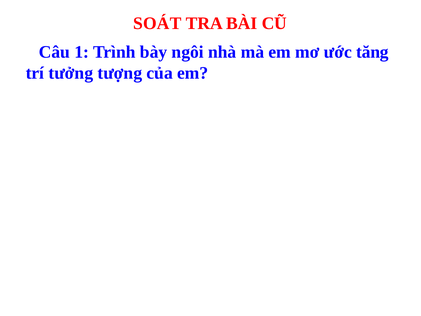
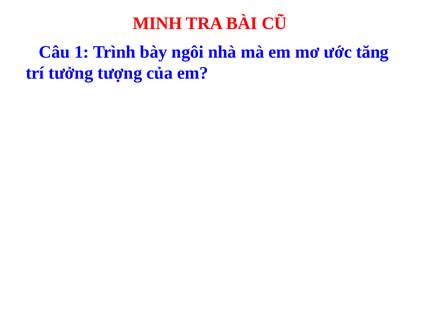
SOÁT: SOÁT -> MINH (157, 23)
